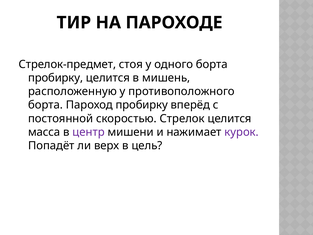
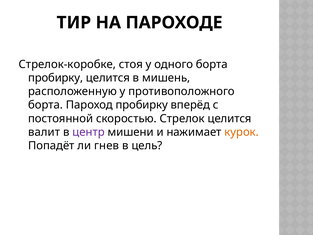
Стрелок-предмет: Стрелок-предмет -> Стрелок-коробке (67, 64)
масса: масса -> валит (44, 132)
курок colour: purple -> orange (242, 132)
верх: верх -> гнев (107, 146)
